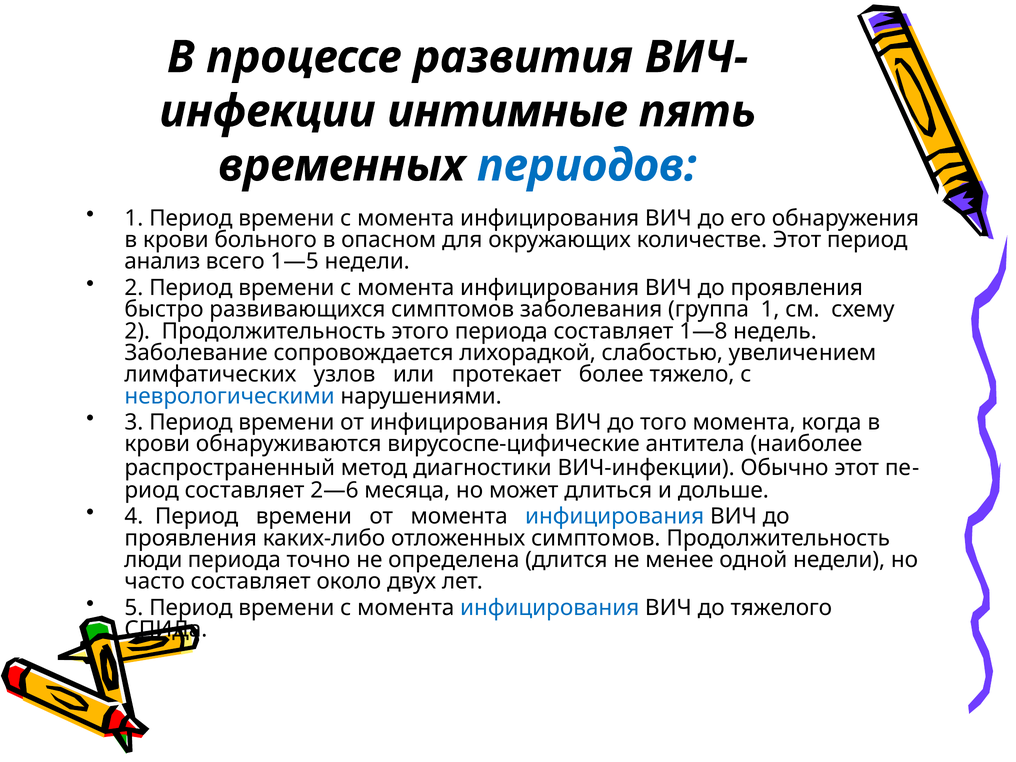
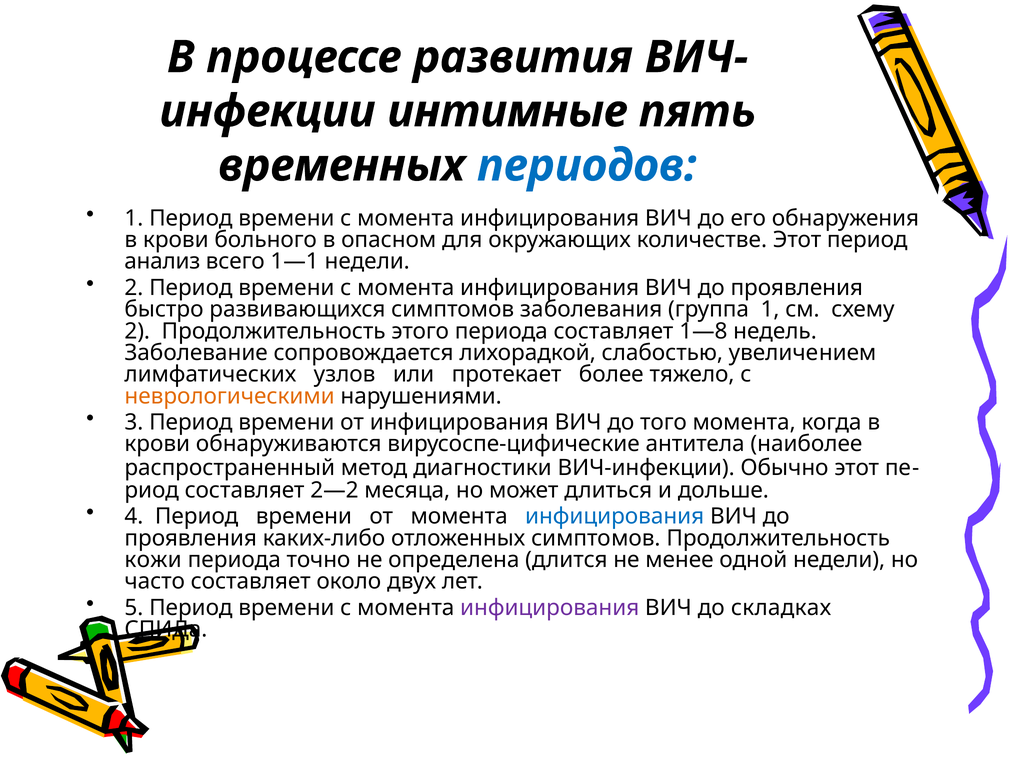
1—5: 1—5 -> 1—1 (295, 262)
неврологическими colour: blue -> orange (230, 396)
2—6: 2—6 -> 2—2 (334, 490)
люди: люди -> кожи (153, 560)
инфицирования colour: blue -> purple (550, 608)
тяжелого: тяжелого -> складках (781, 608)
